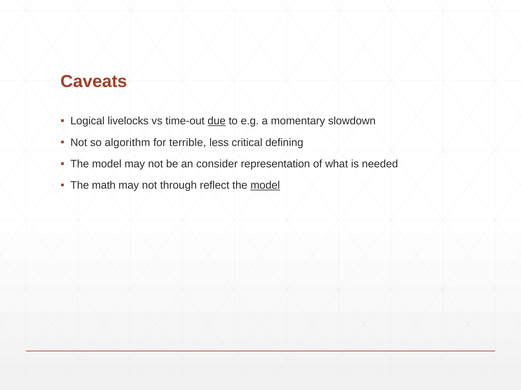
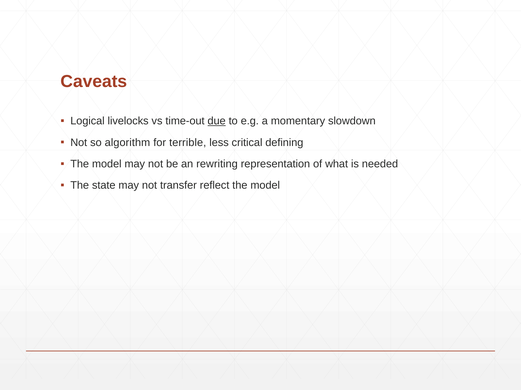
consider: consider -> rewriting (217, 164)
math: math -> state (104, 186)
through: through -> transfer (178, 186)
model underline: present -> none (265, 186)
